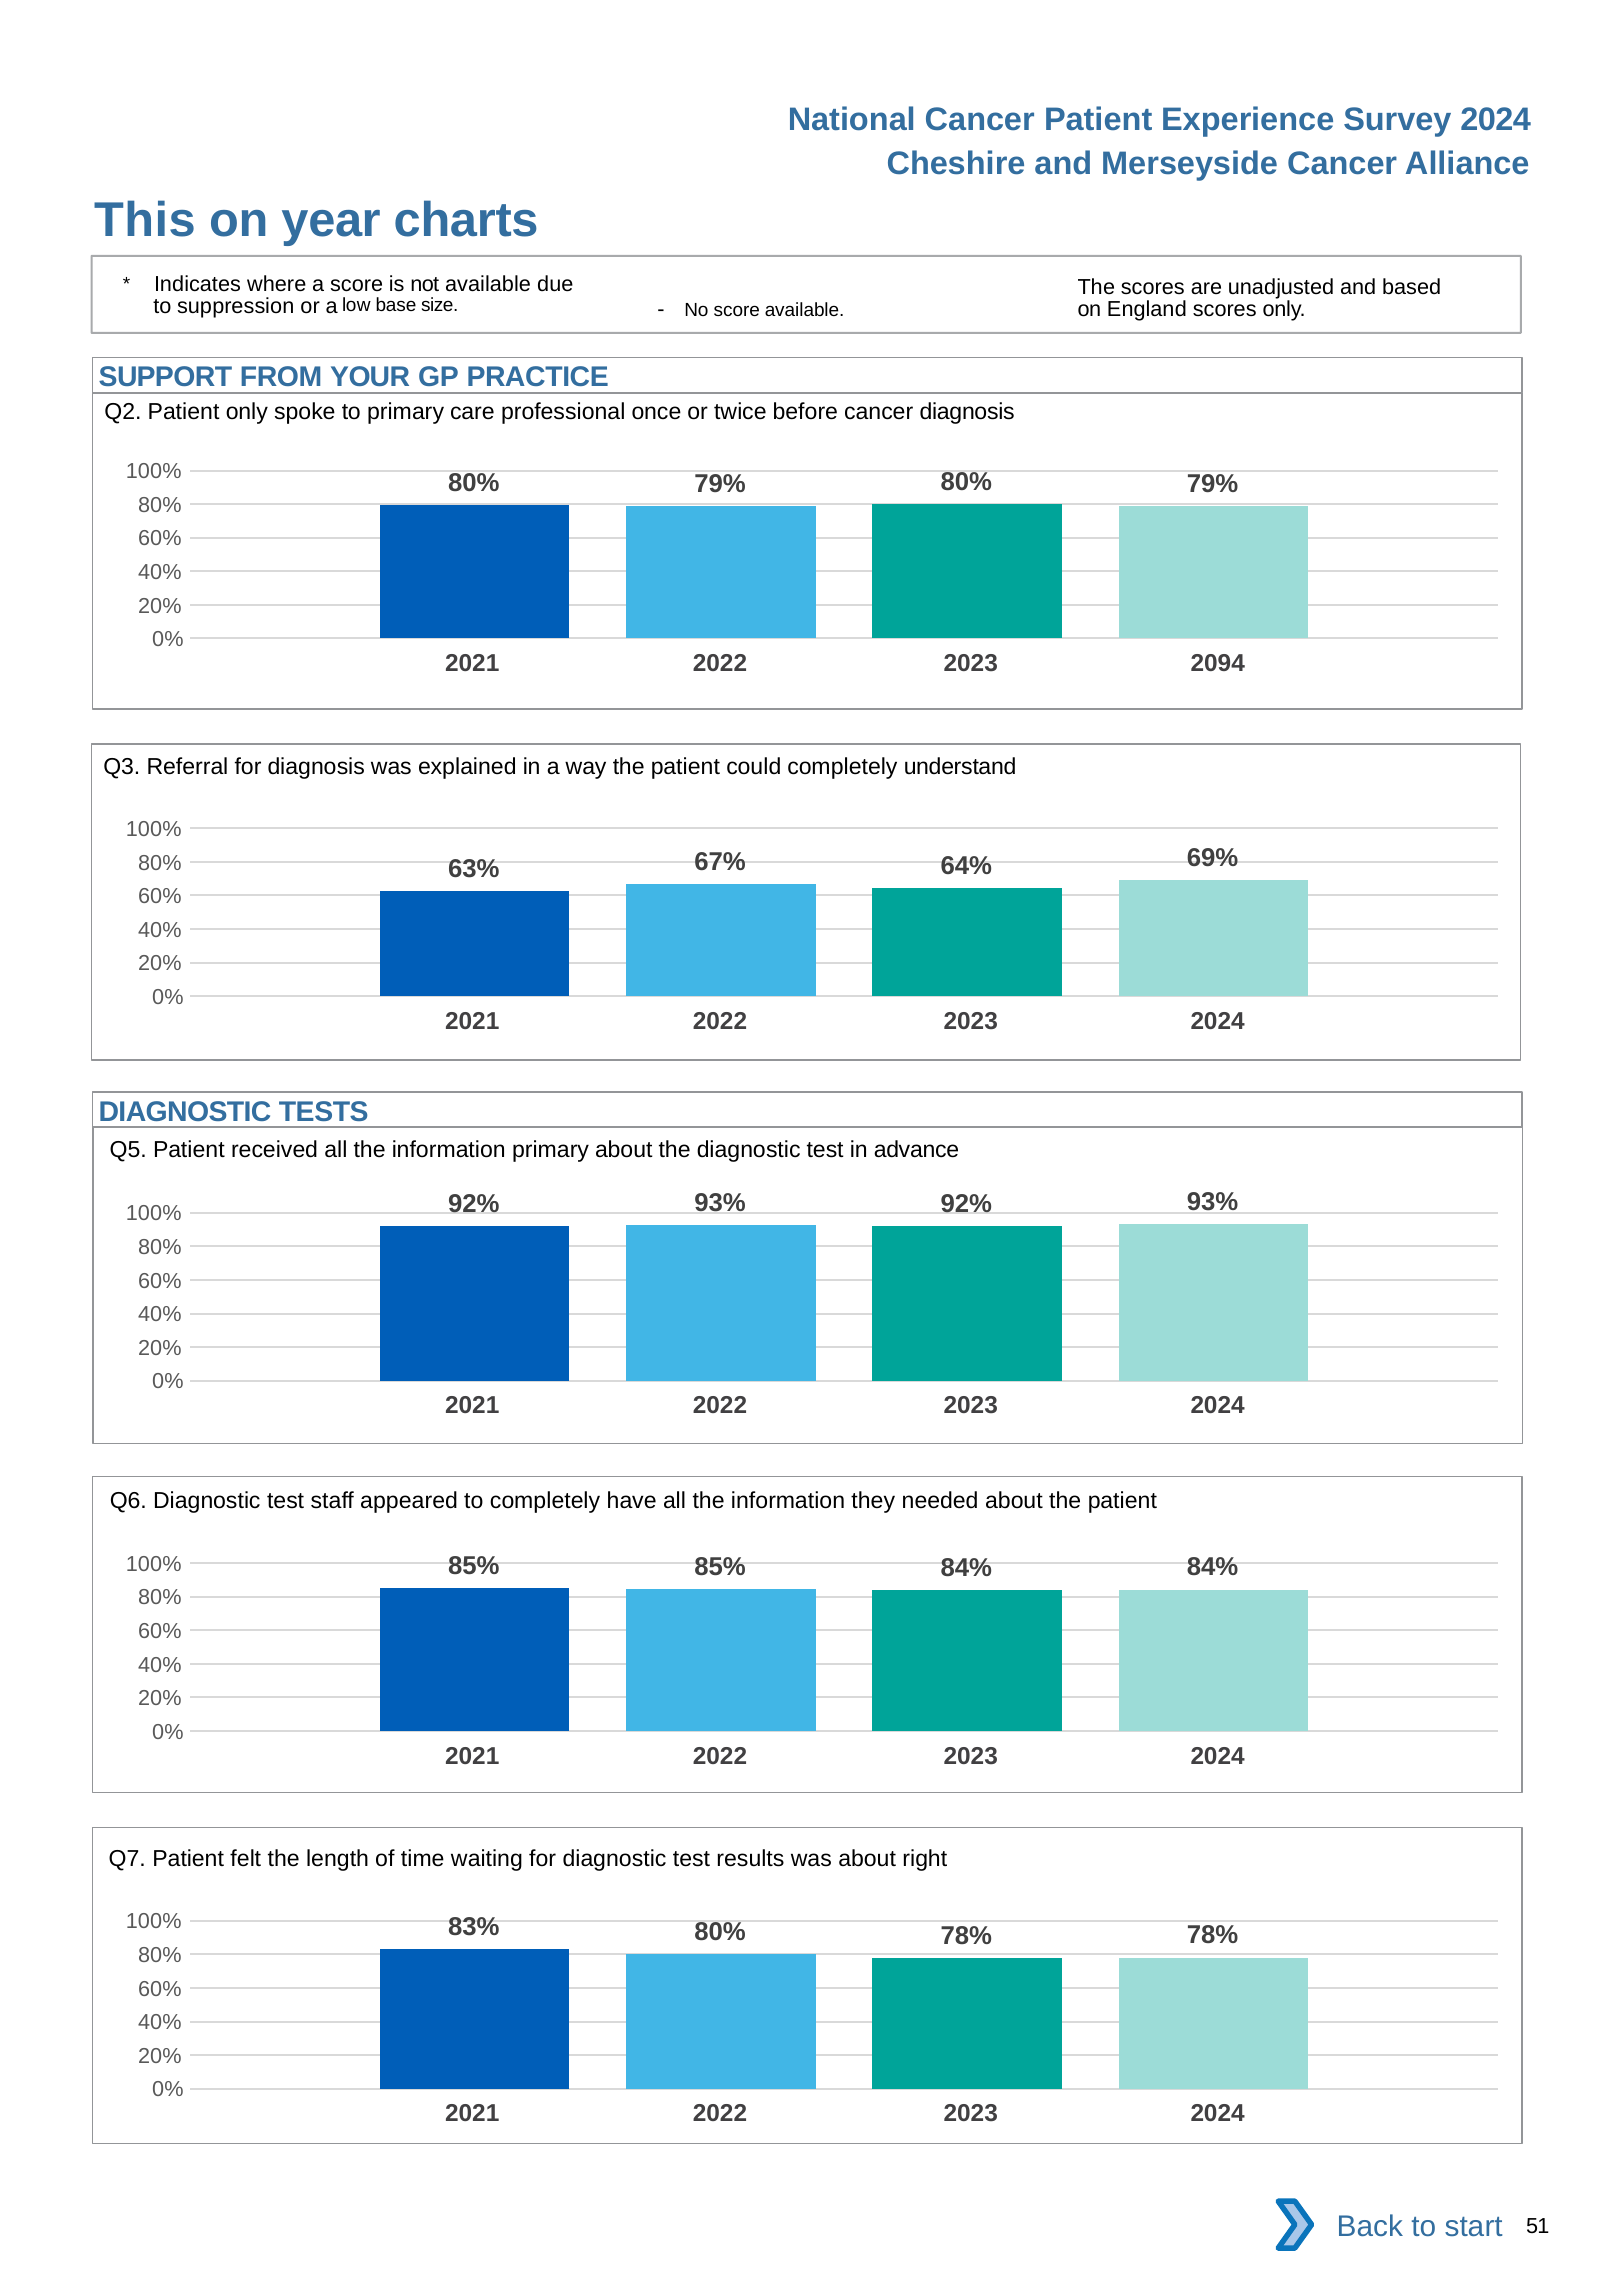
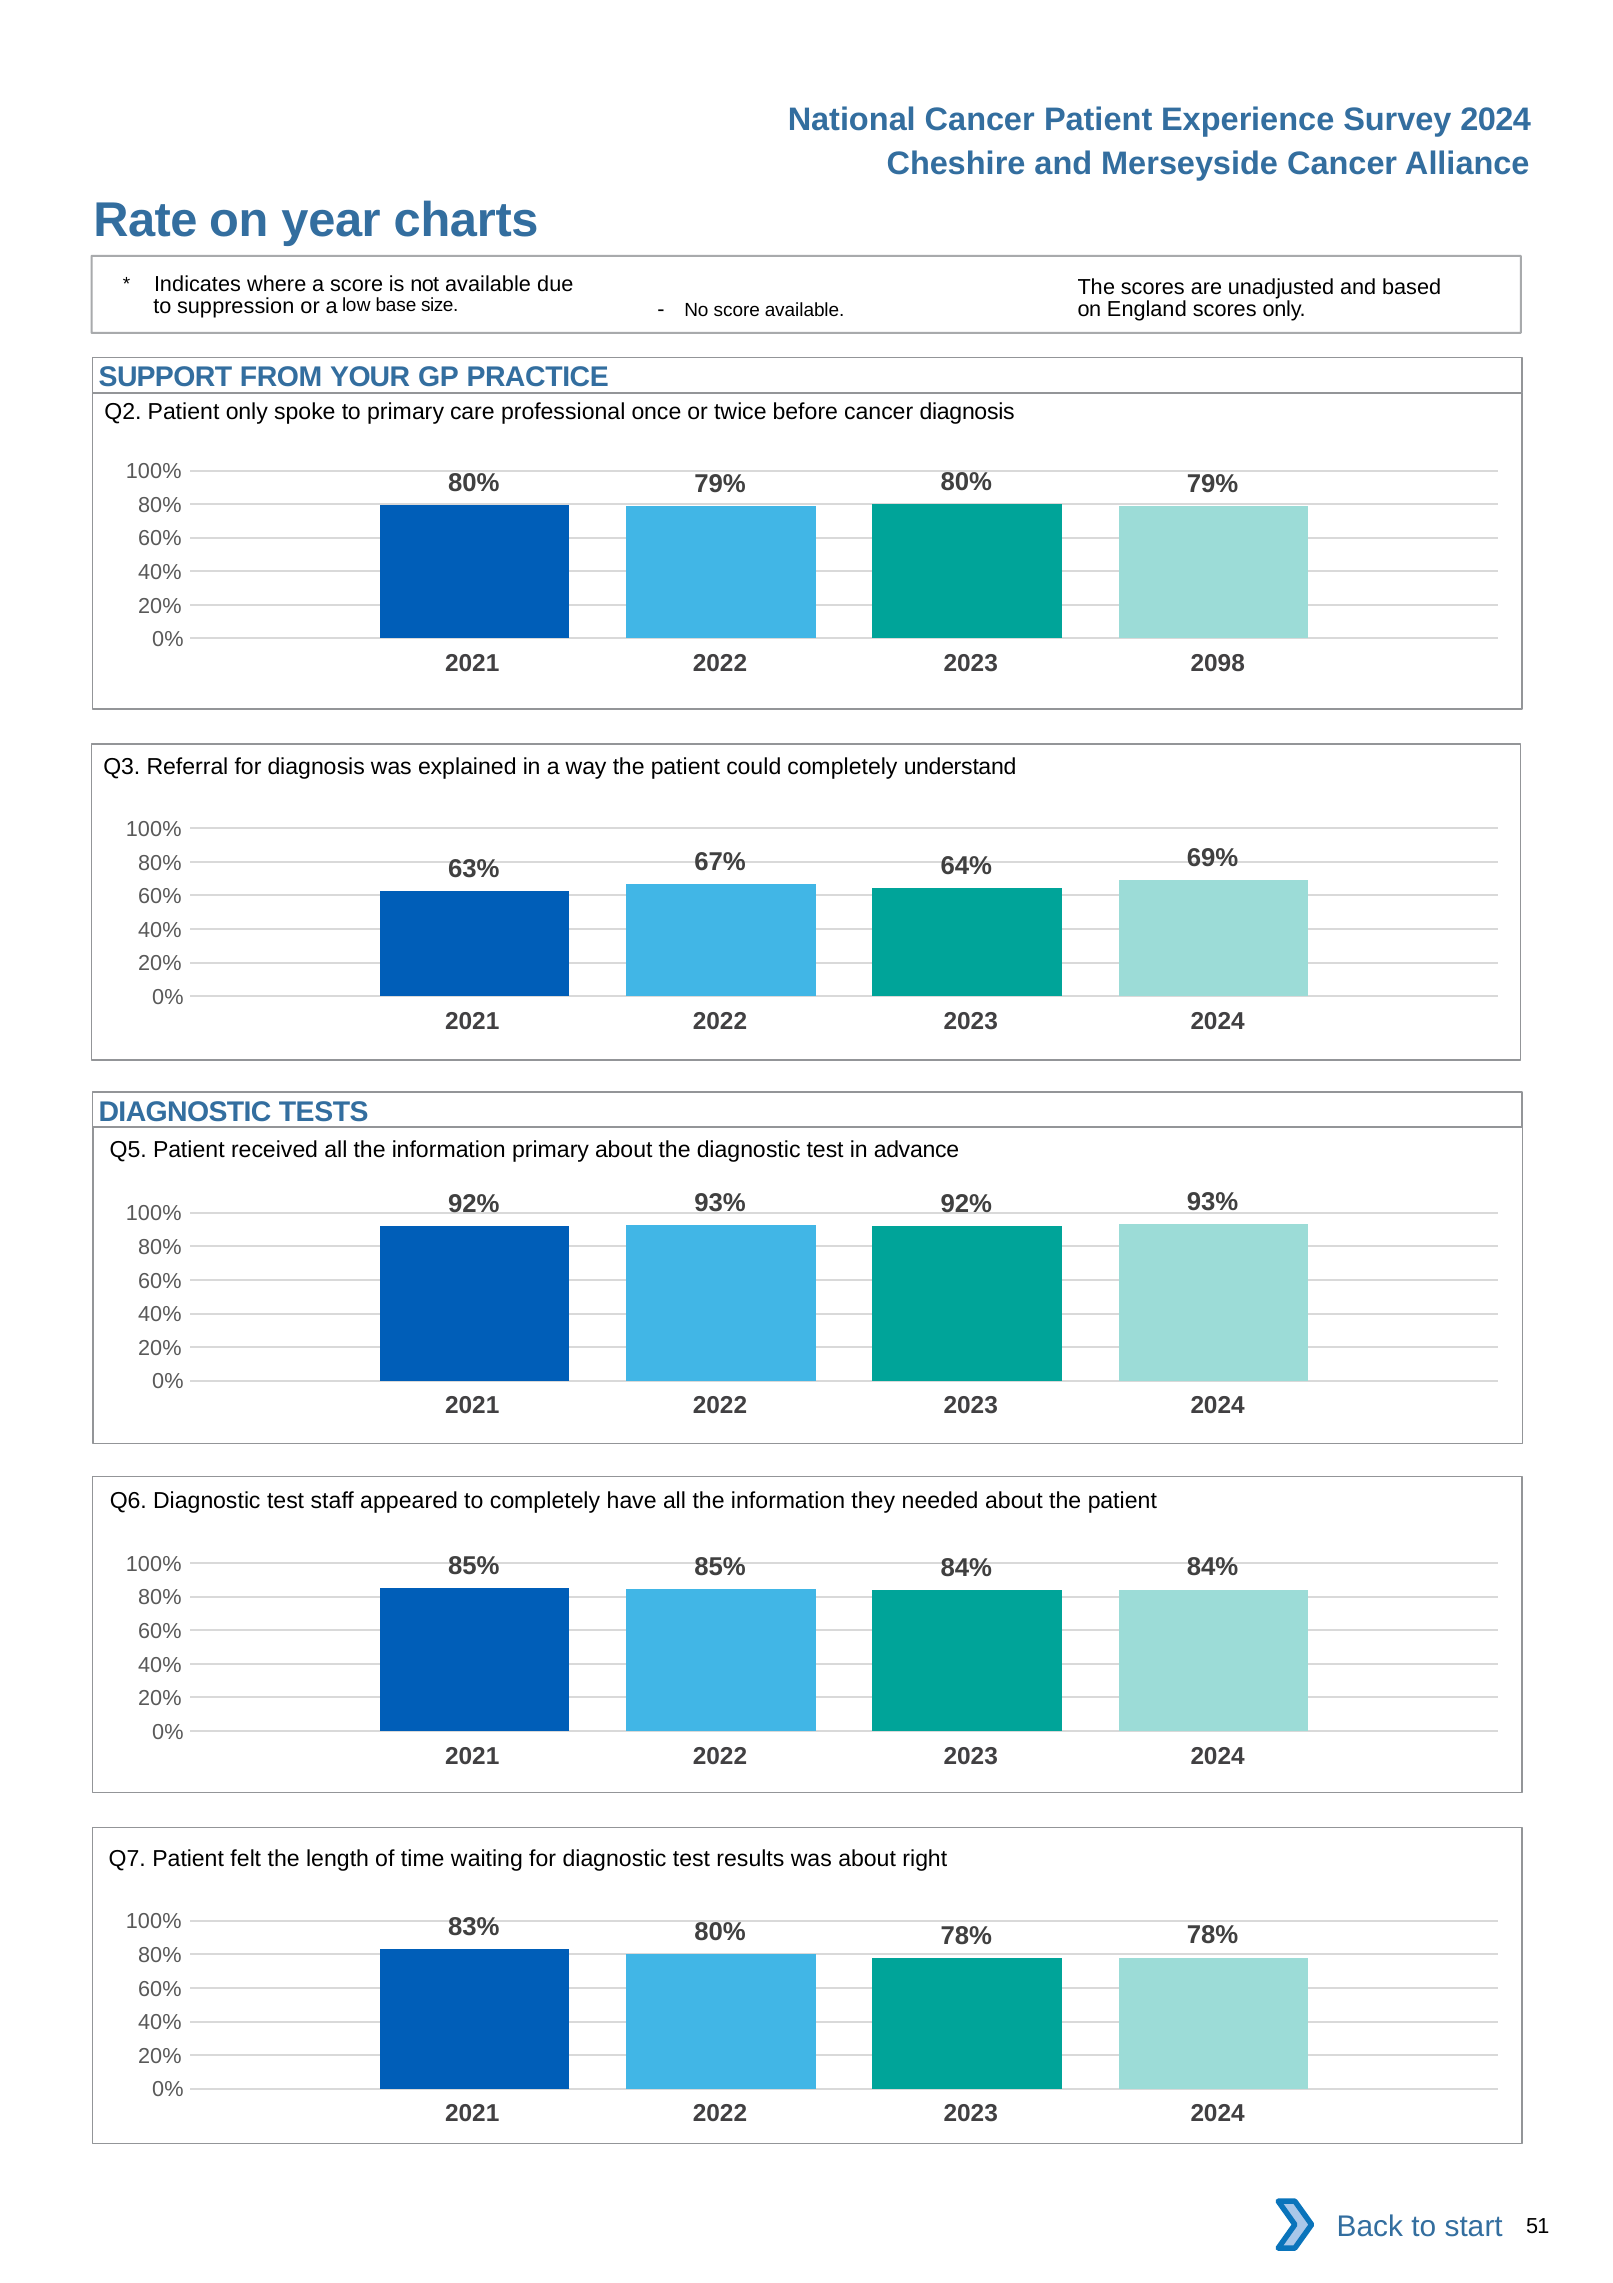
This: This -> Rate (145, 220)
2094: 2094 -> 2098 (1218, 663)
